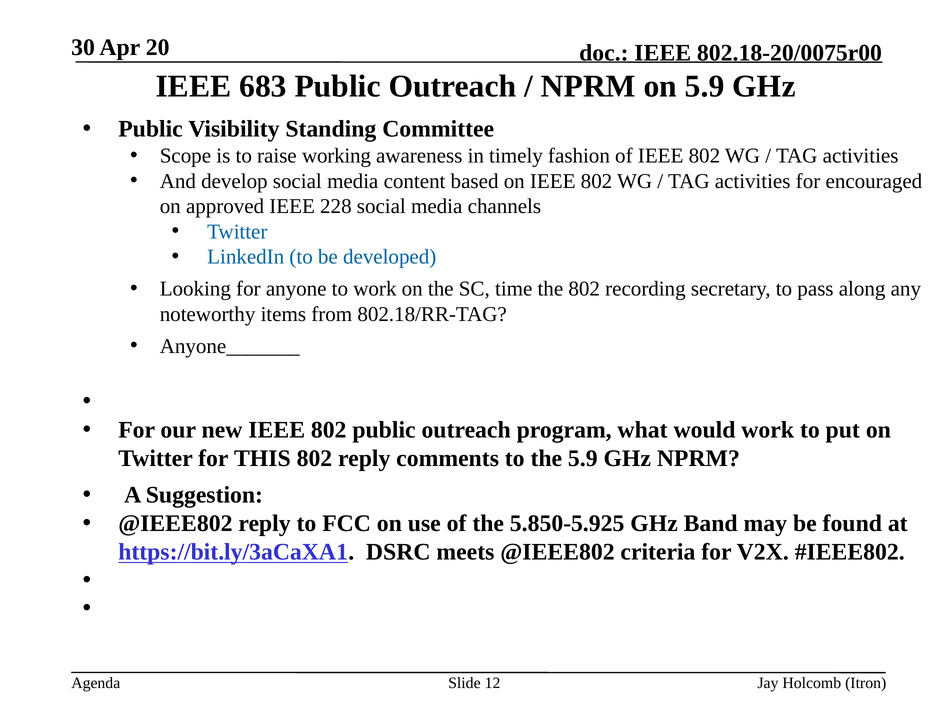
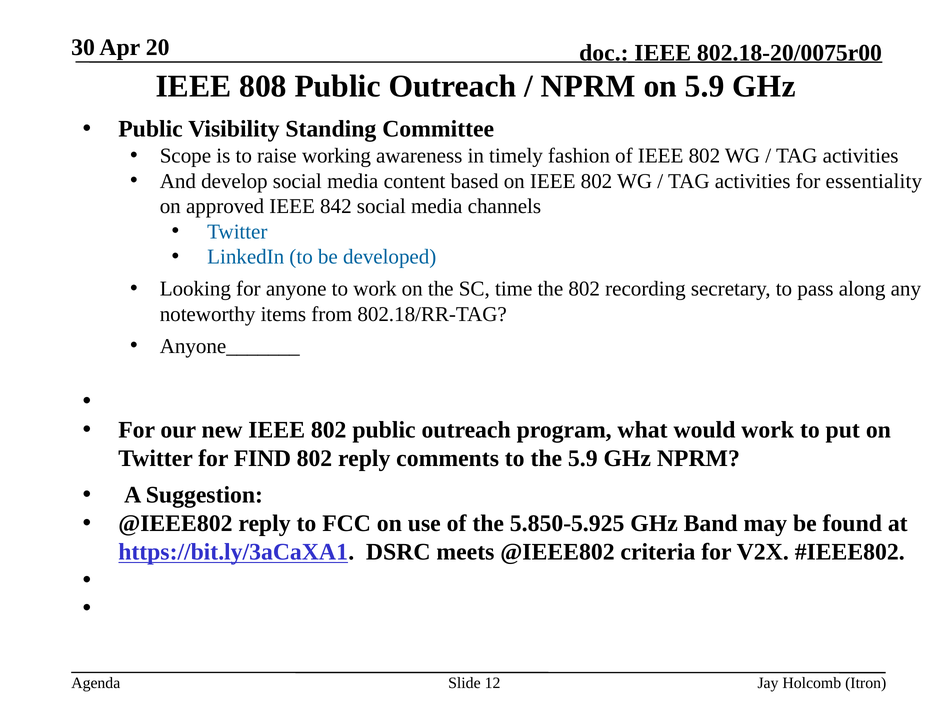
683: 683 -> 808 (263, 86)
encouraged: encouraged -> essentiality (874, 181)
228: 228 -> 842 (336, 206)
THIS: THIS -> FIND (263, 458)
